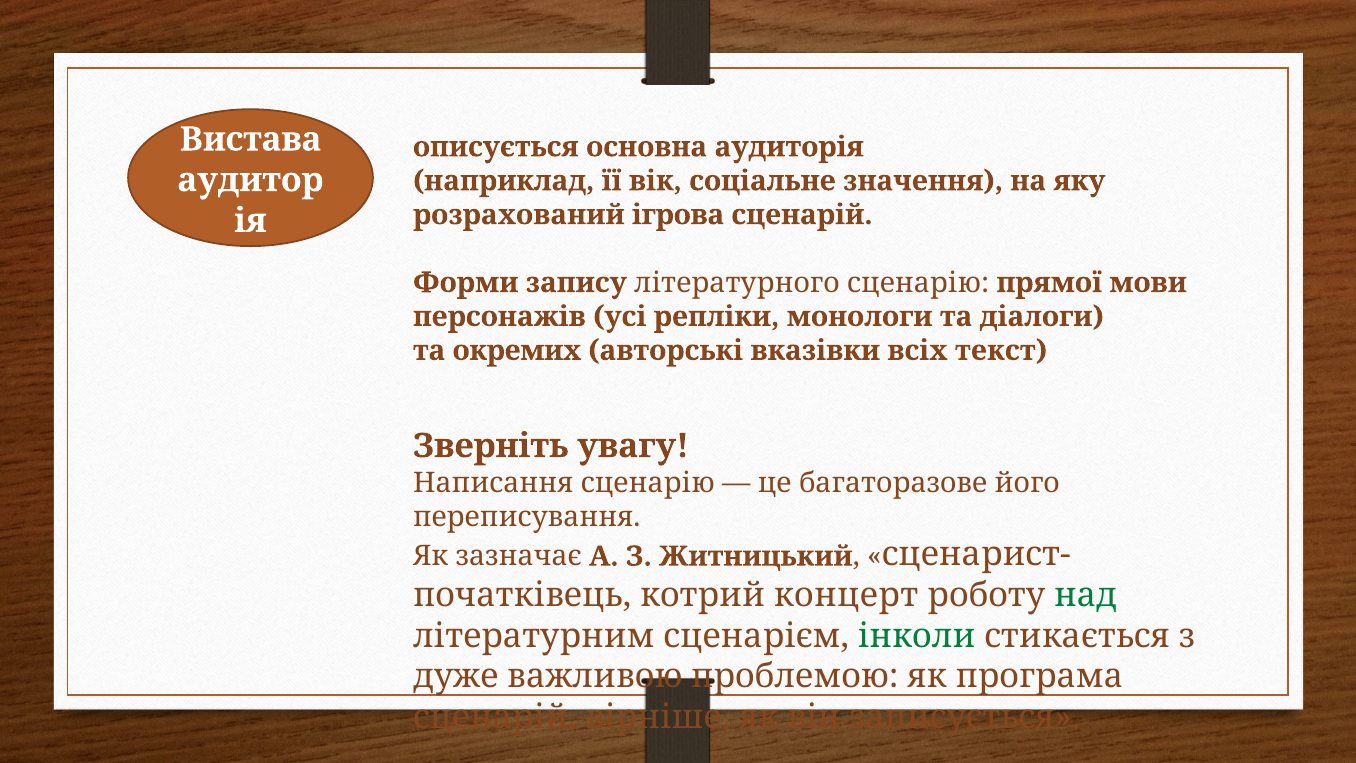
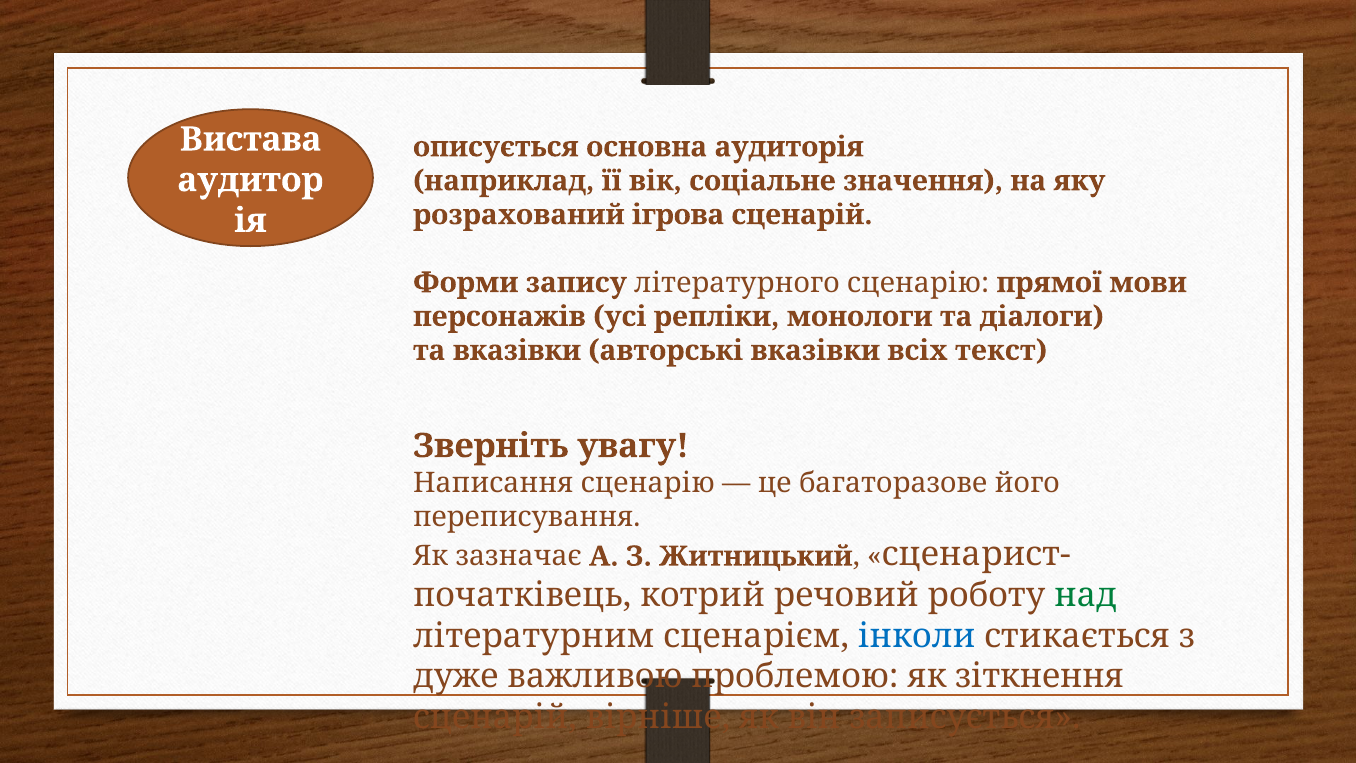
та окремих: окремих -> вказівки (517, 350)
концерт: концерт -> речовий (846, 595)
інколи colour: green -> blue (917, 636)
програма: програма -> зіткнення (1040, 676)
